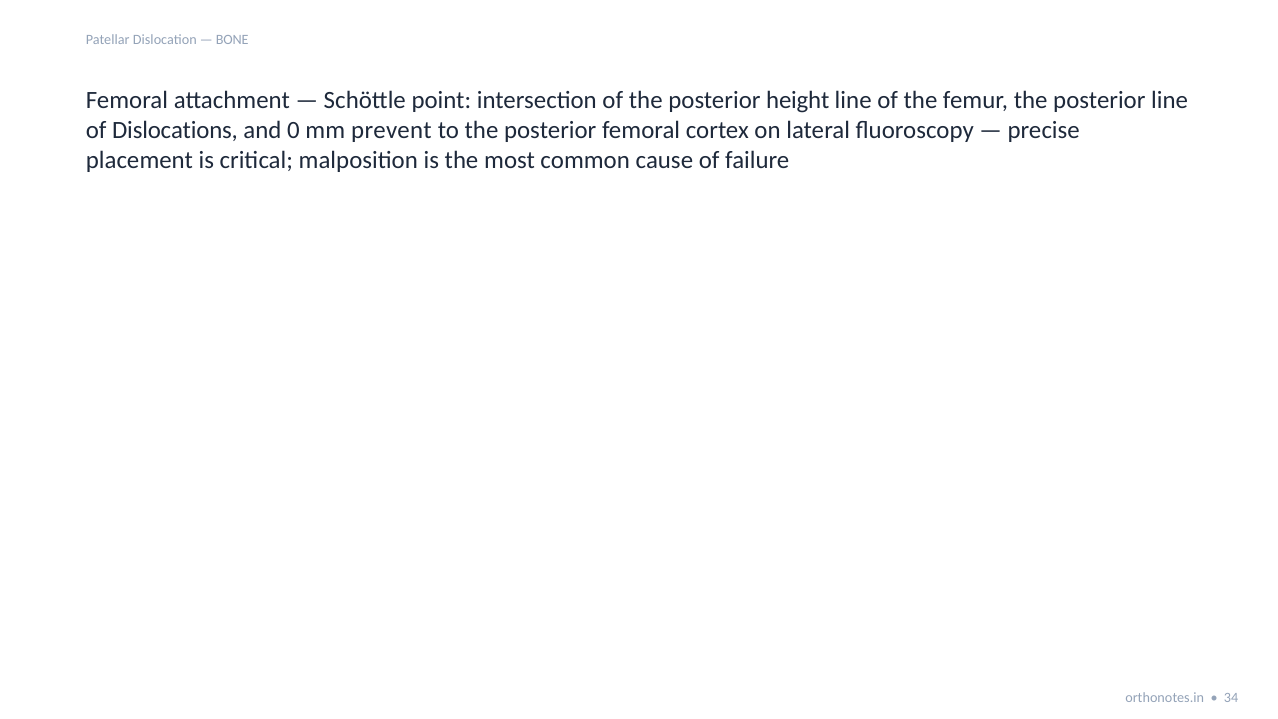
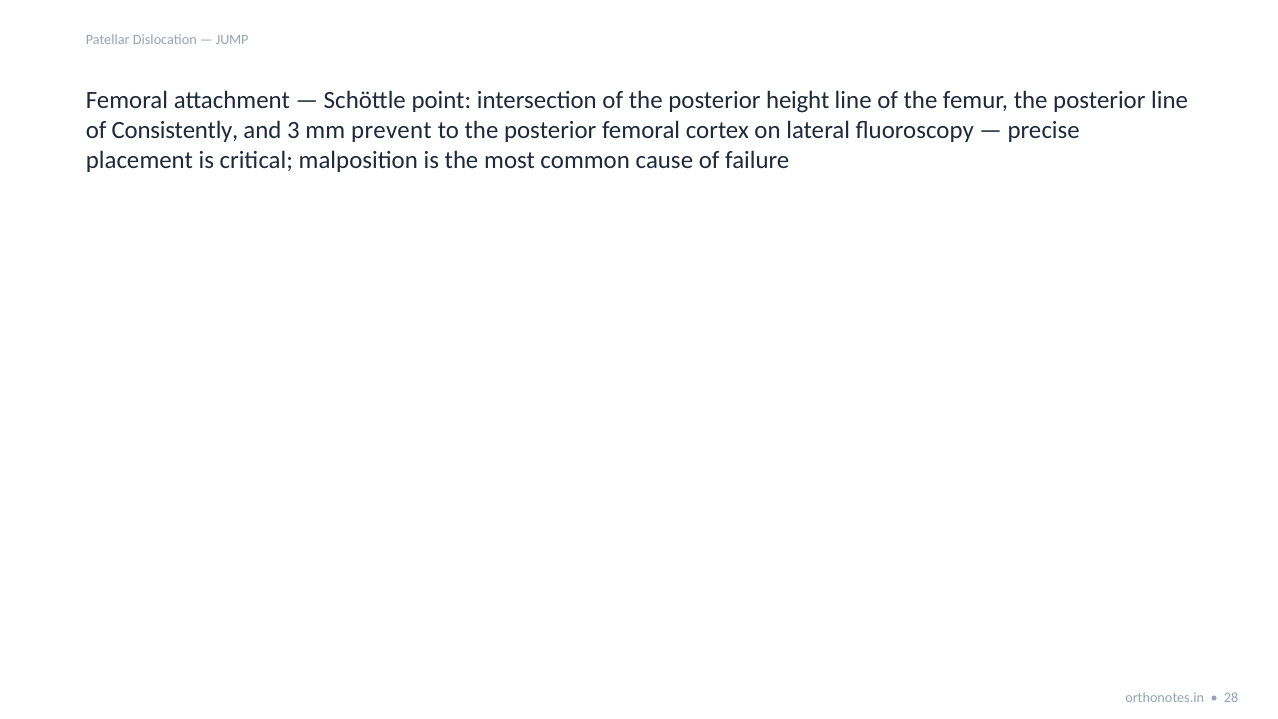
BONE: BONE -> JUMP (232, 40)
Dislocations: Dislocations -> Consistently (175, 130)
0: 0 -> 3 (293, 130)
34: 34 -> 28 (1231, 697)
